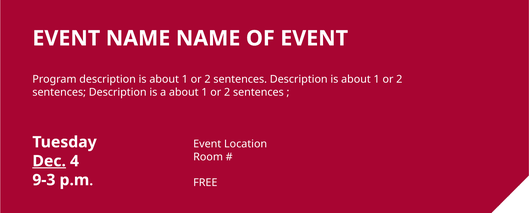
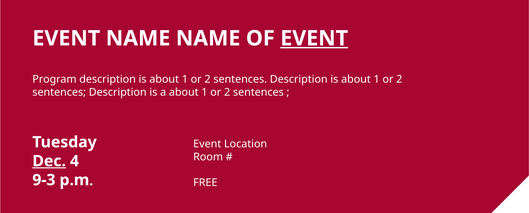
EVENT underline: none -> present (314, 38)
